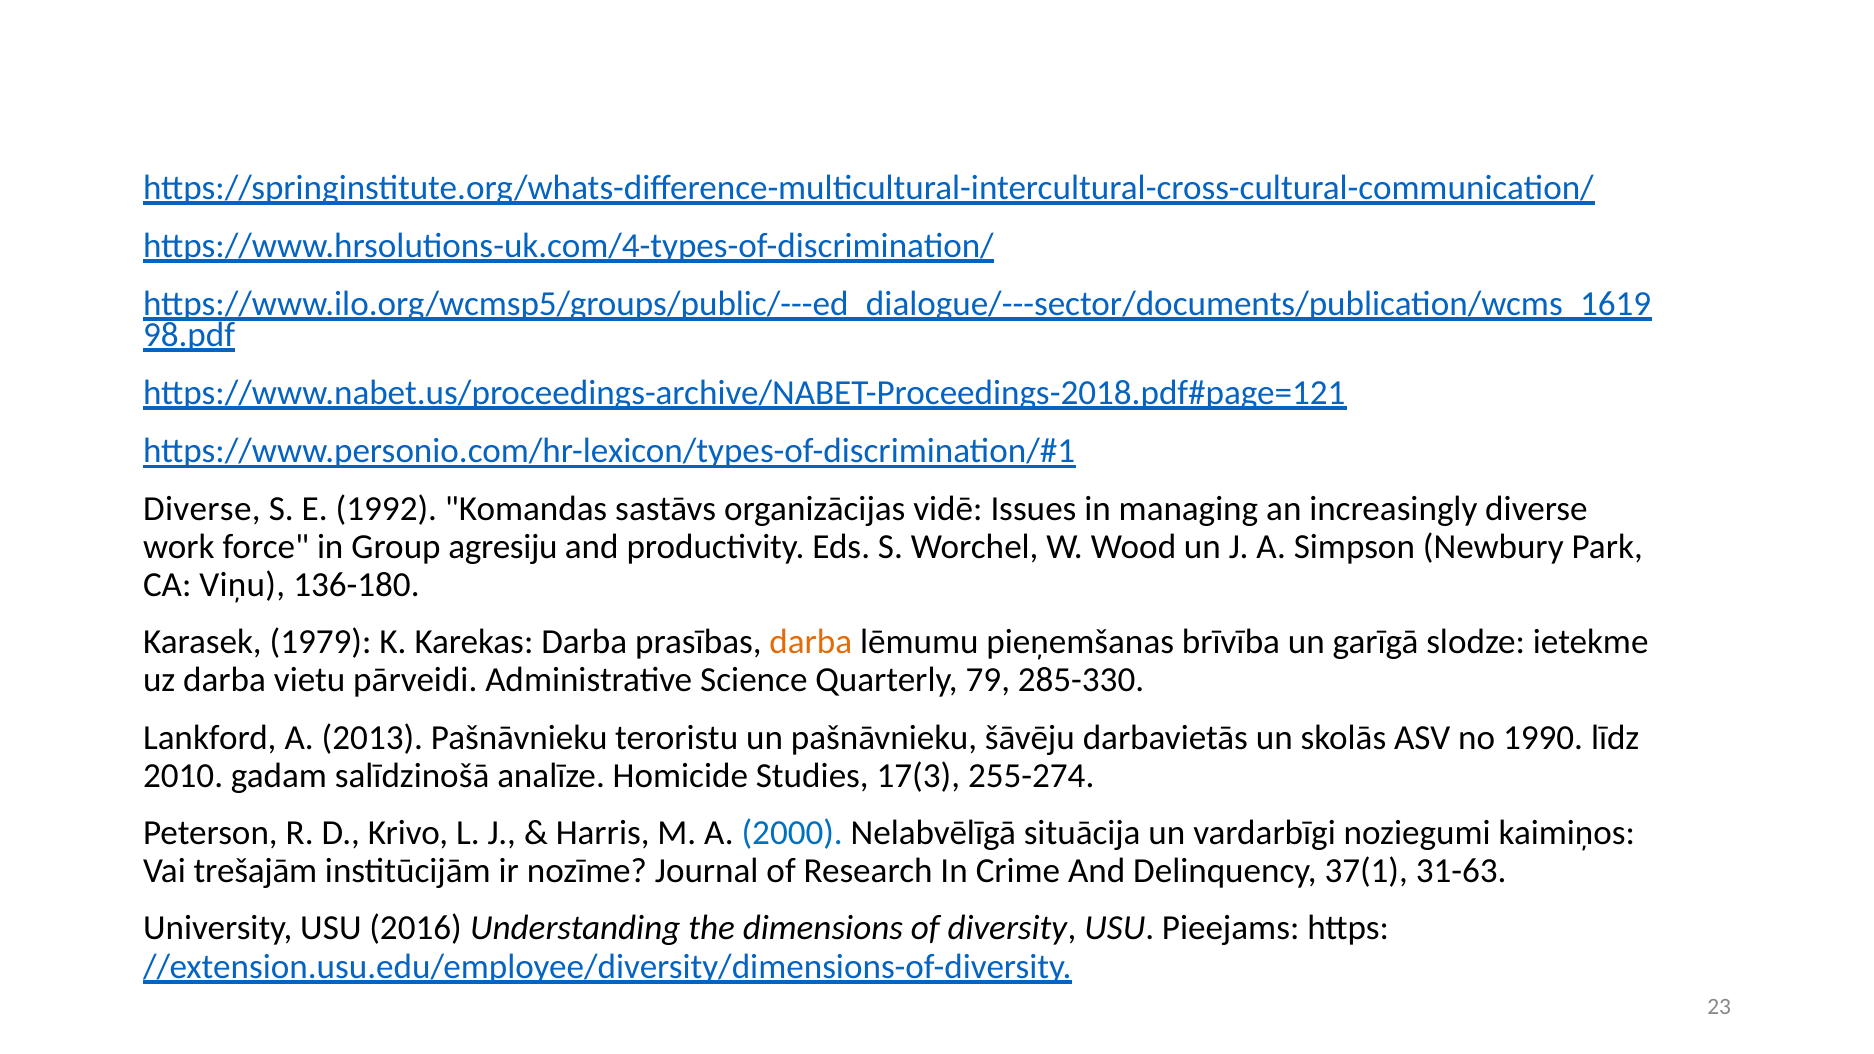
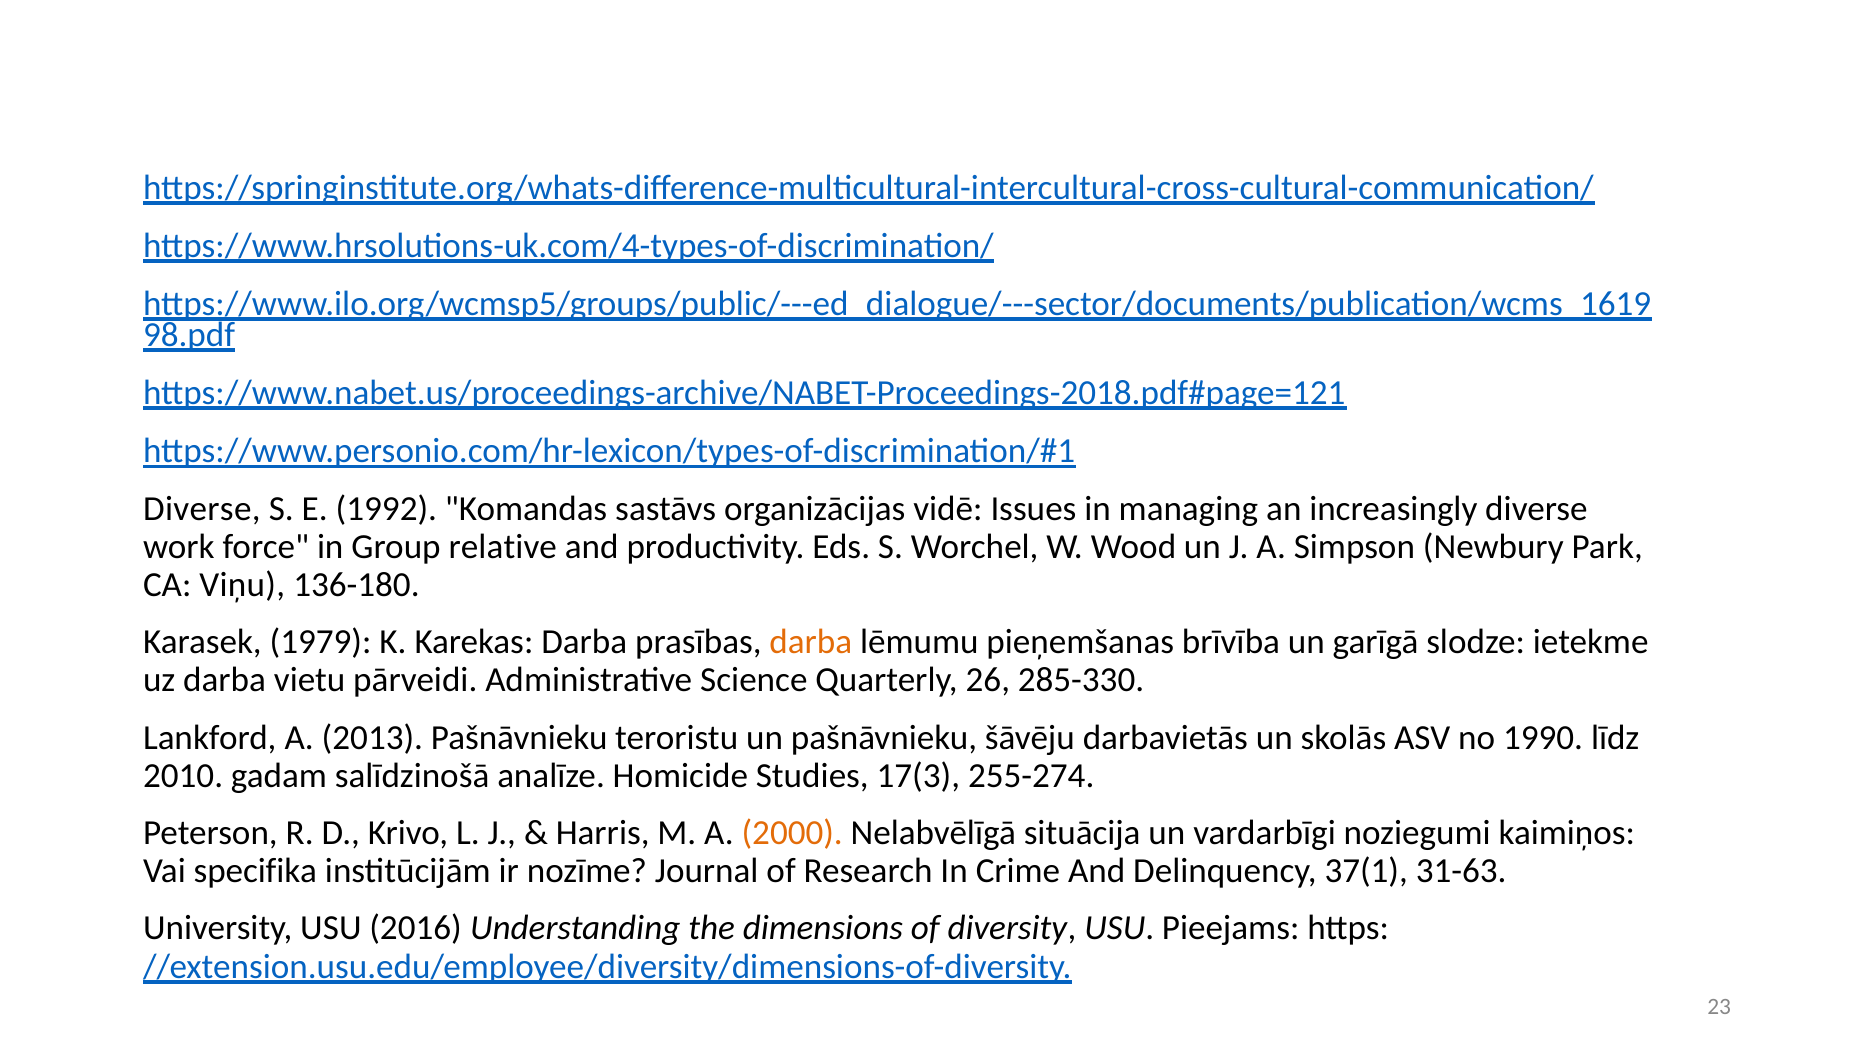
agresiju: agresiju -> relative (503, 547)
79: 79 -> 26 (988, 680)
2000 colour: blue -> orange (792, 833)
trešajām: trešajām -> specifika (255, 871)
